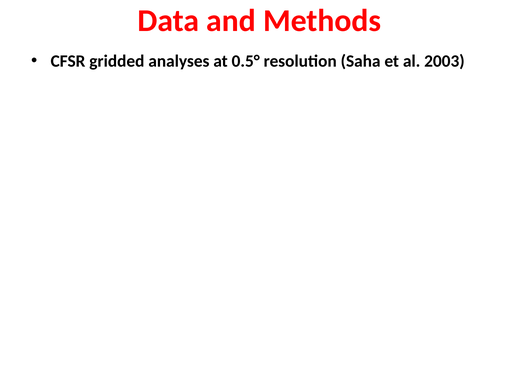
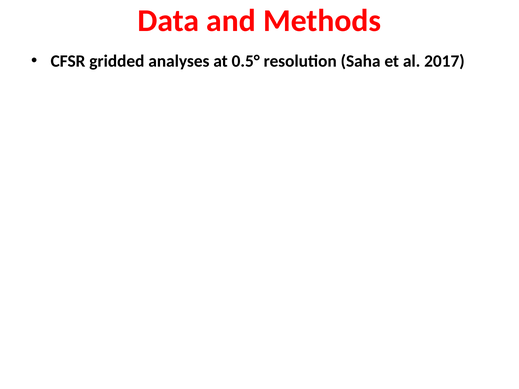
2003: 2003 -> 2017 (444, 61)
